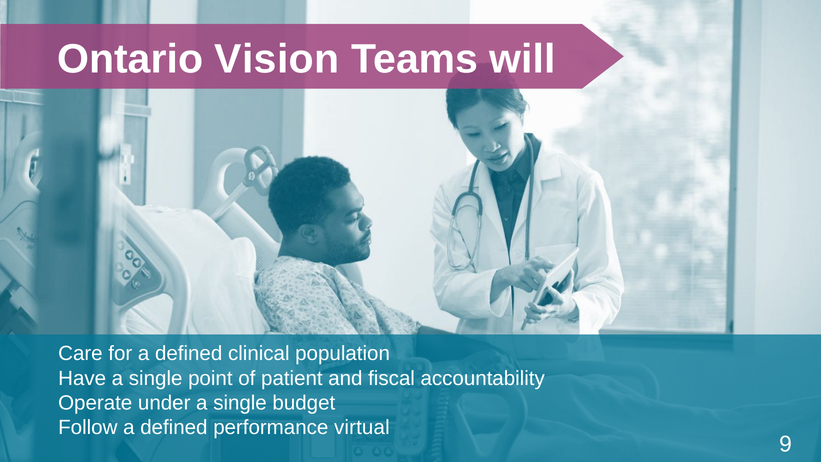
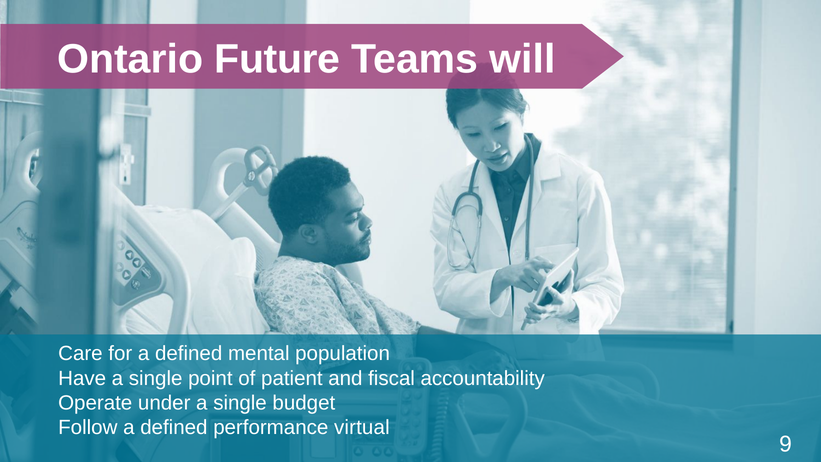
Vision: Vision -> Future (277, 59)
clinical: clinical -> mental (259, 353)
